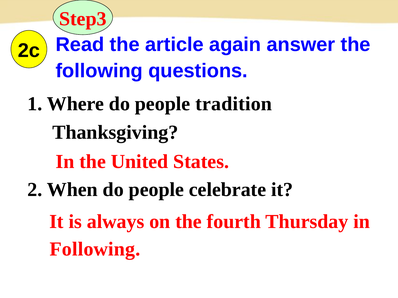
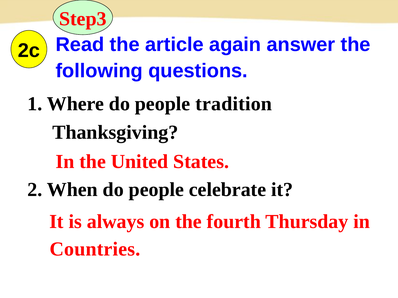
Following: Following -> Countries (95, 249)
